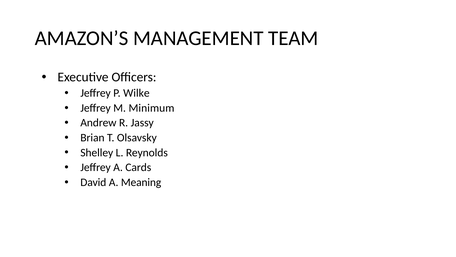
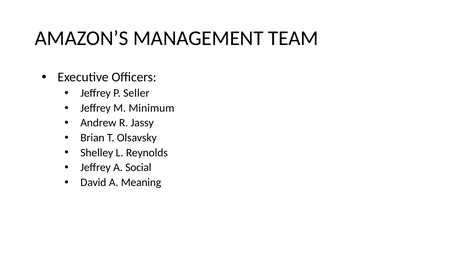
Wilke: Wilke -> Seller (136, 93)
Cards: Cards -> Social (138, 167)
